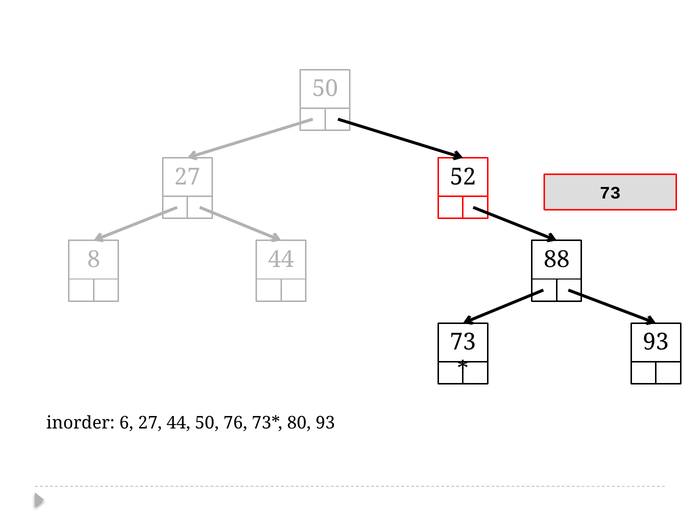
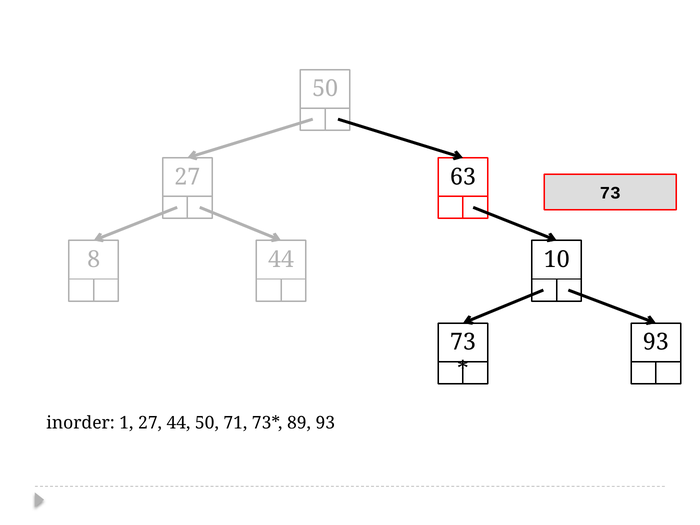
52: 52 -> 63 (463, 177)
88: 88 -> 10 (557, 260)
6: 6 -> 1 (126, 423)
76: 76 -> 71 (235, 423)
80: 80 -> 89 (299, 423)
